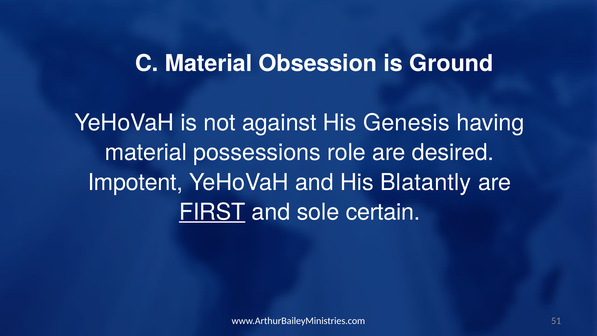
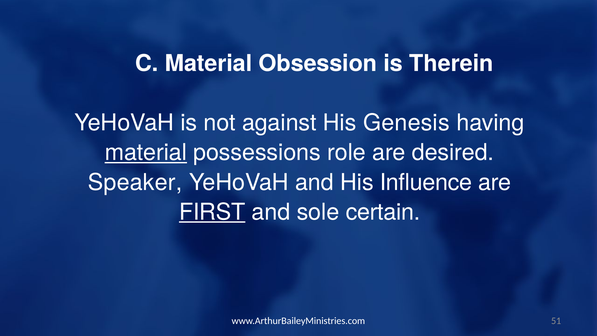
Ground: Ground -> Therein (451, 63)
material underline: none -> present (146, 153)
Impotent: Impotent -> Speaker (135, 182)
Blatantly: Blatantly -> Influence (426, 182)
